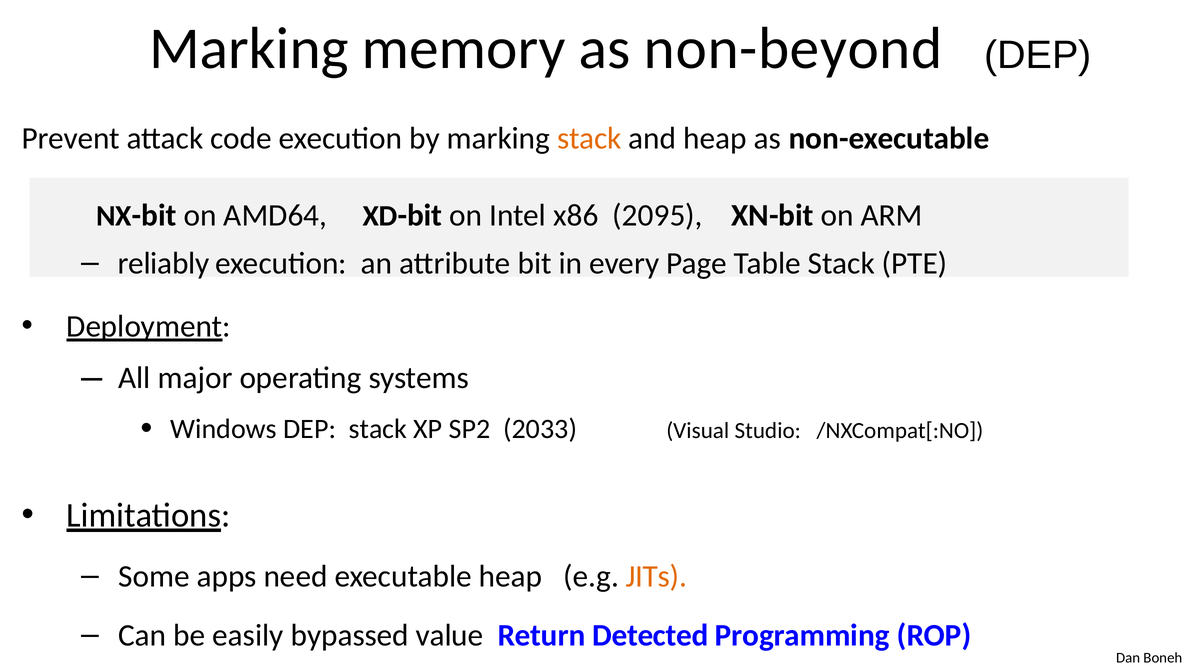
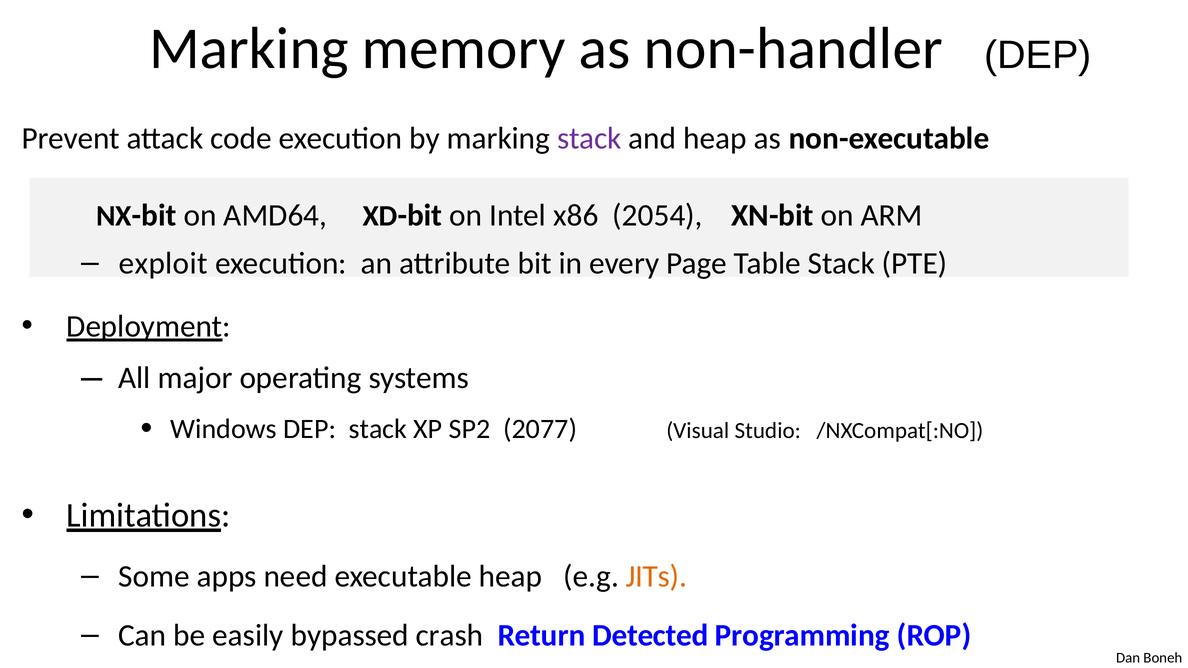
non-beyond: non-beyond -> non-handler (793, 49)
stack colour: orange -> purple (589, 138)
2095: 2095 -> 2054 (658, 216)
reliably: reliably -> exploit (163, 263)
2033: 2033 -> 2077 (540, 429)
value: value -> crash (450, 636)
